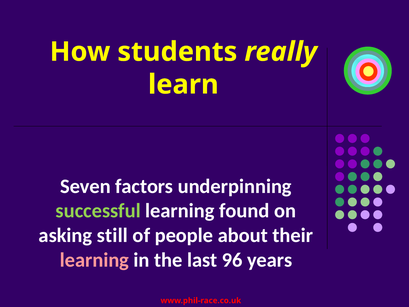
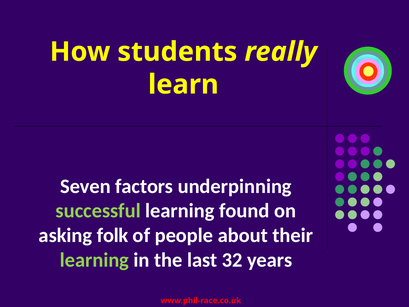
still: still -> folk (113, 235)
learning colour: pink -> light green (94, 260)
96: 96 -> 32 (232, 260)
